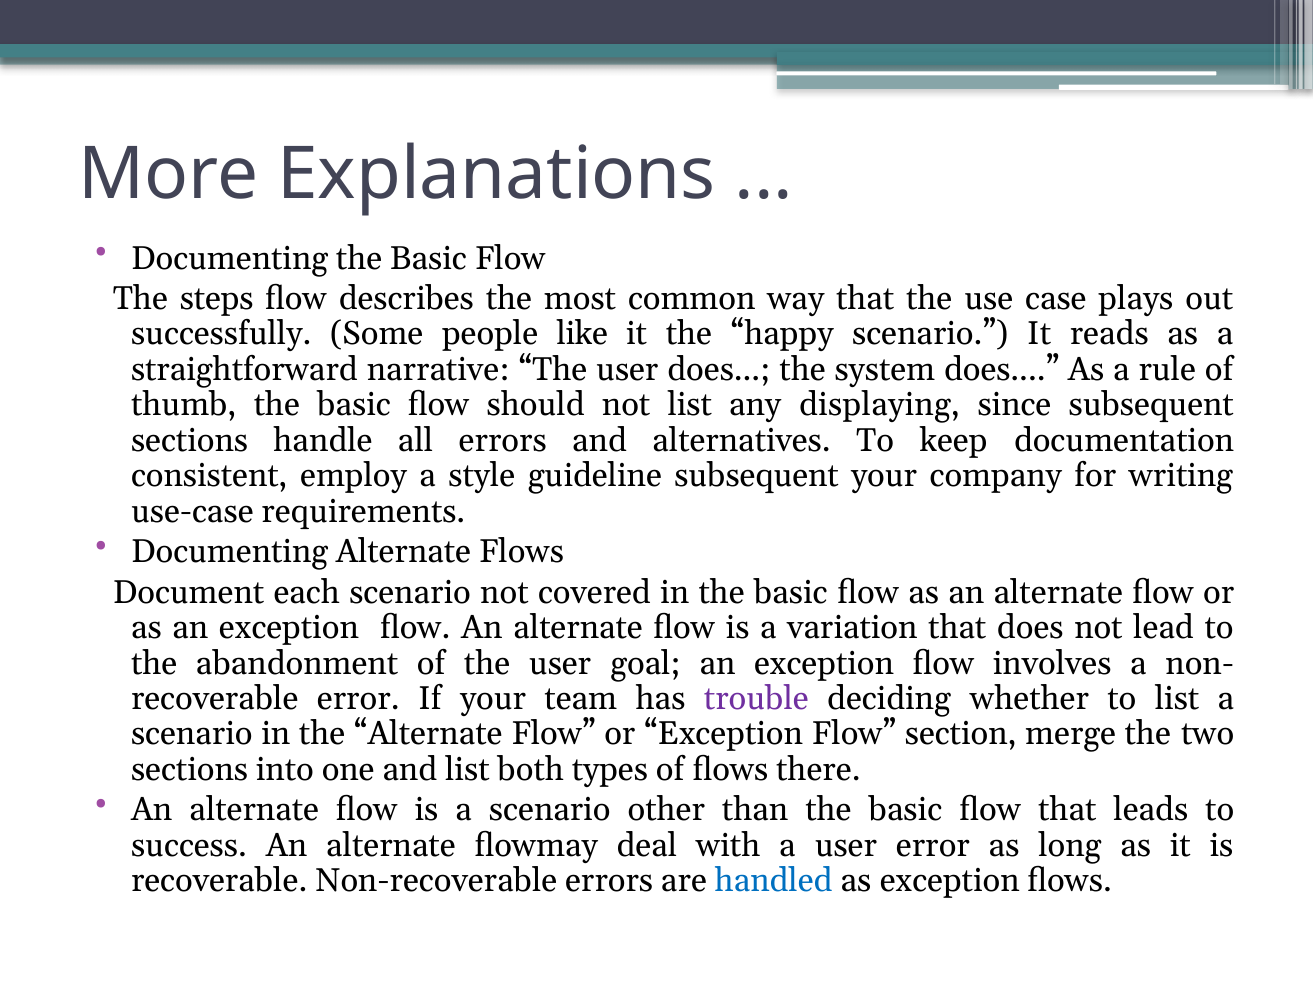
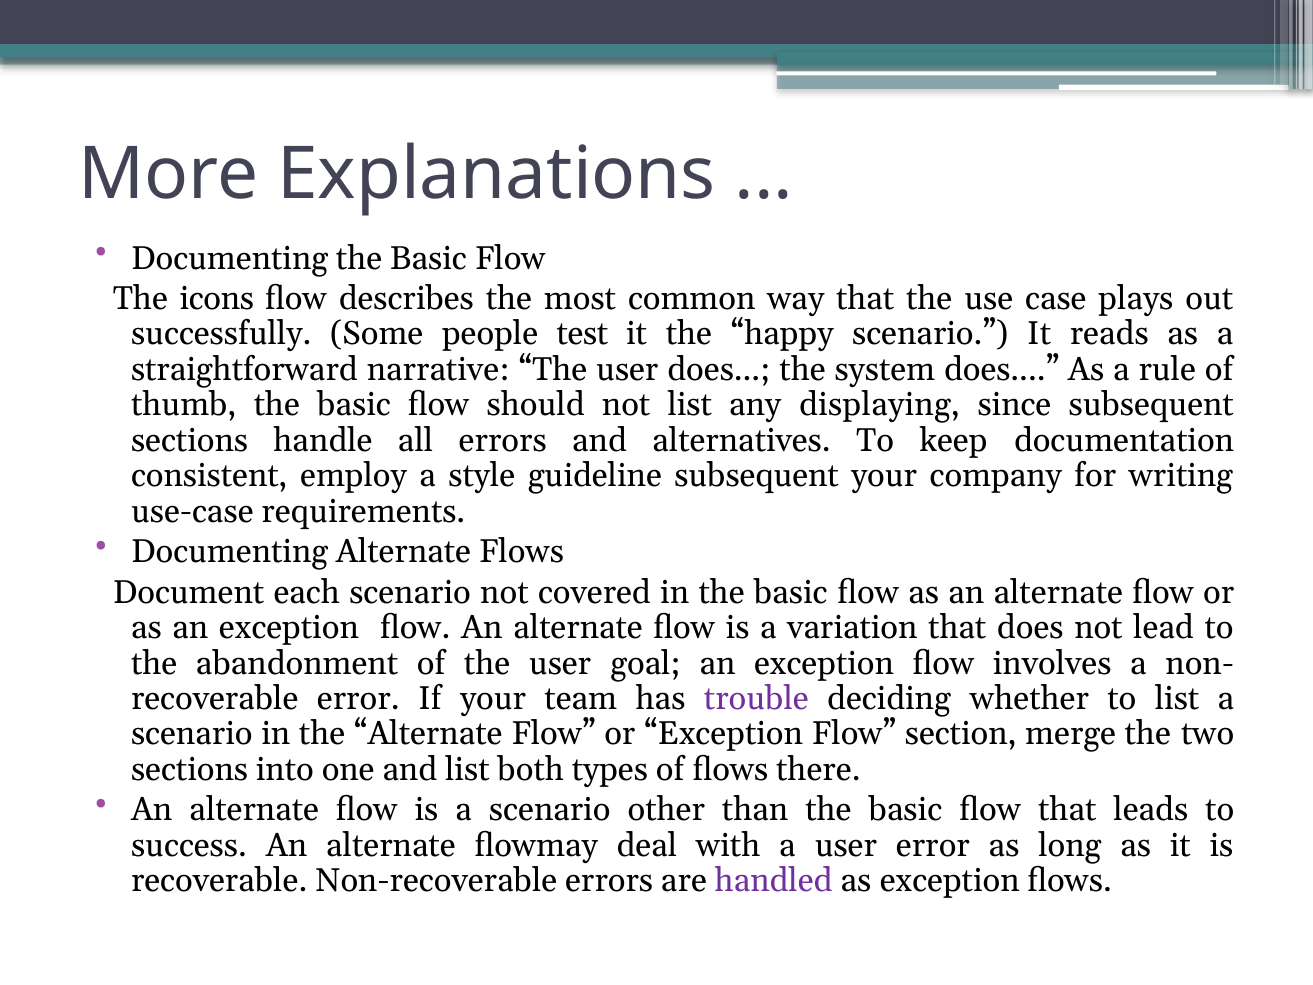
steps: steps -> icons (217, 299)
like: like -> test (582, 334)
handled colour: blue -> purple (774, 881)
